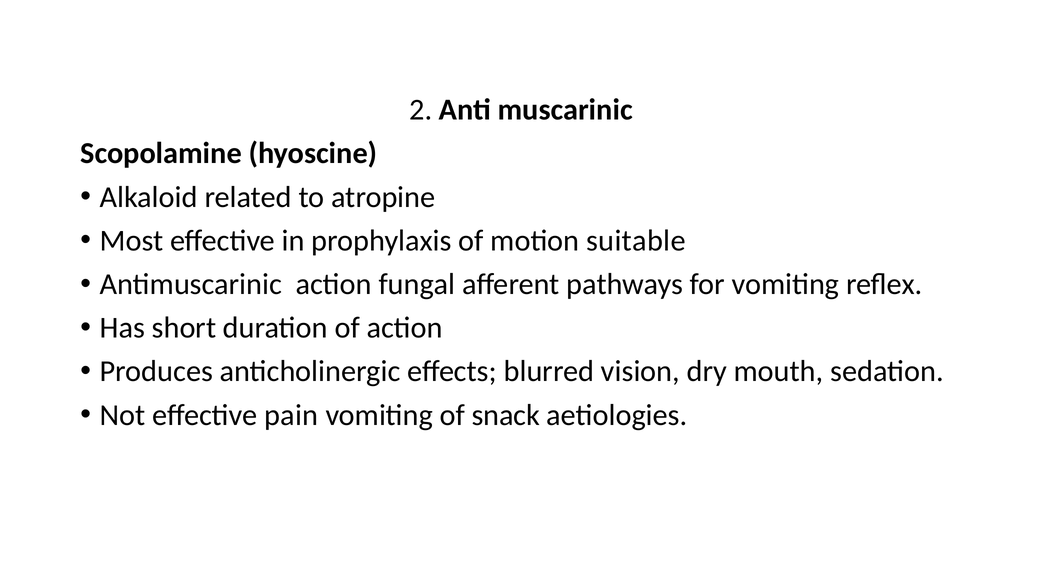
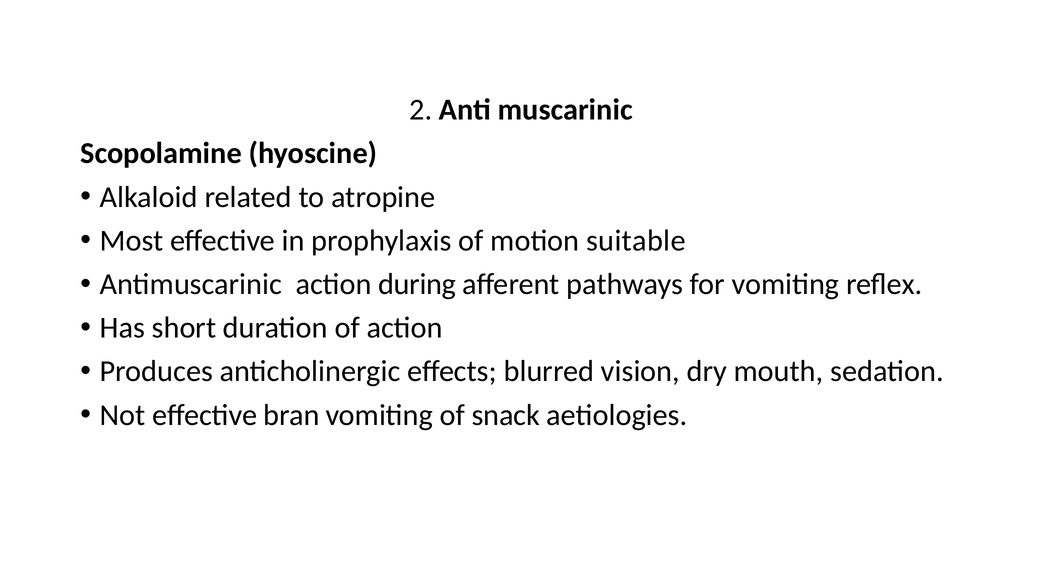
fungal: fungal -> during (417, 284)
pain: pain -> bran (291, 415)
